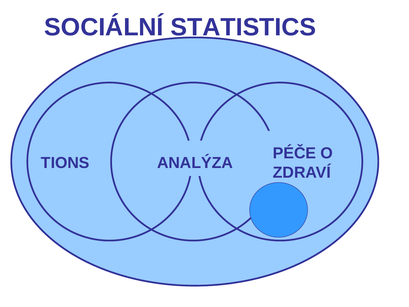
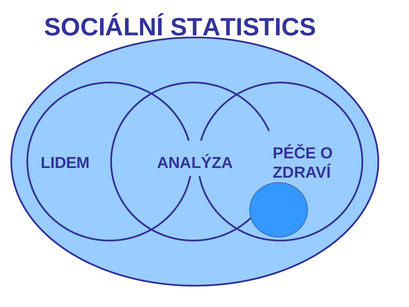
TIONS: TIONS -> LIDEM (65, 163)
